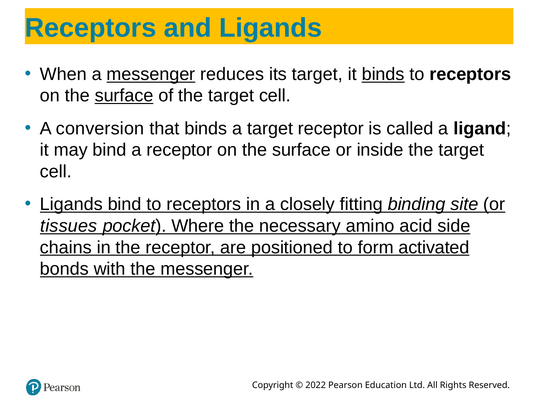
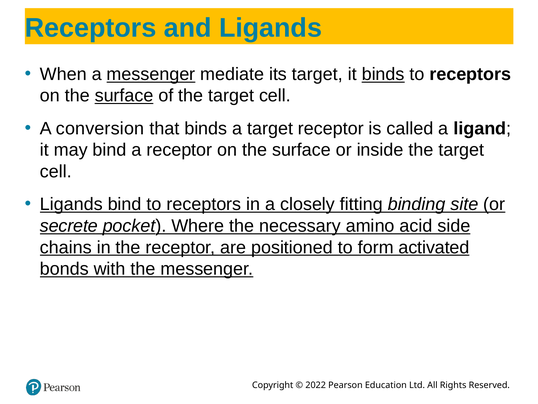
reduces: reduces -> mediate (232, 74)
tissues: tissues -> secrete (69, 226)
